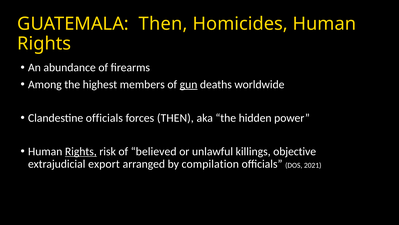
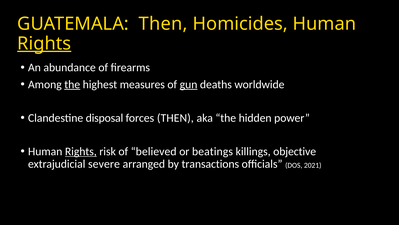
Rights underline: none -> present (44, 43)
the underline: none -> present (72, 84)
members: members -> measures (142, 84)
Clandestine officials: officials -> disposal (104, 118)
unlawful: unlawful -> beatings (212, 151)
export: export -> severe (104, 164)
compilation: compilation -> transactions (210, 164)
